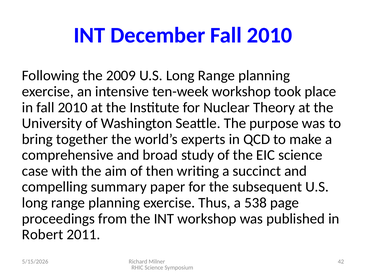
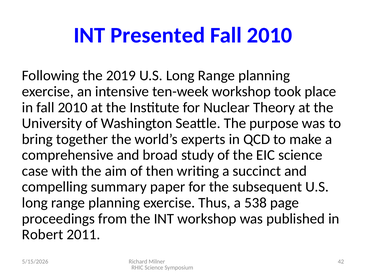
December: December -> Presented (158, 35)
2009: 2009 -> 2019 (121, 76)
